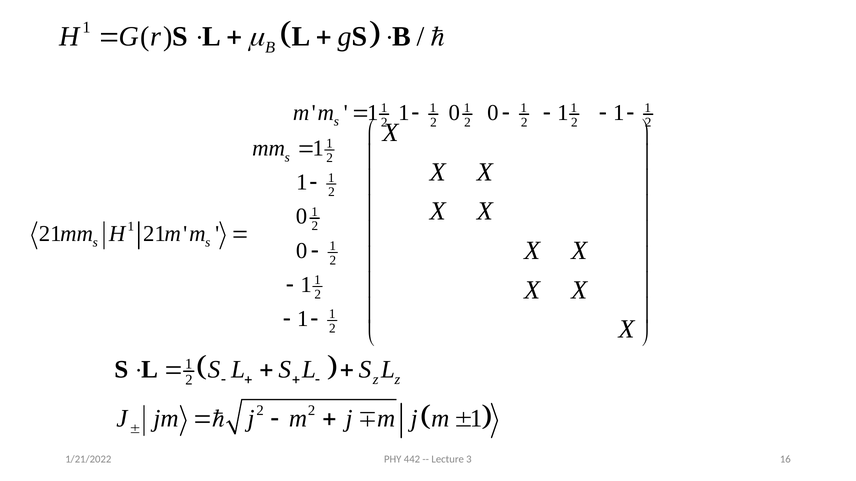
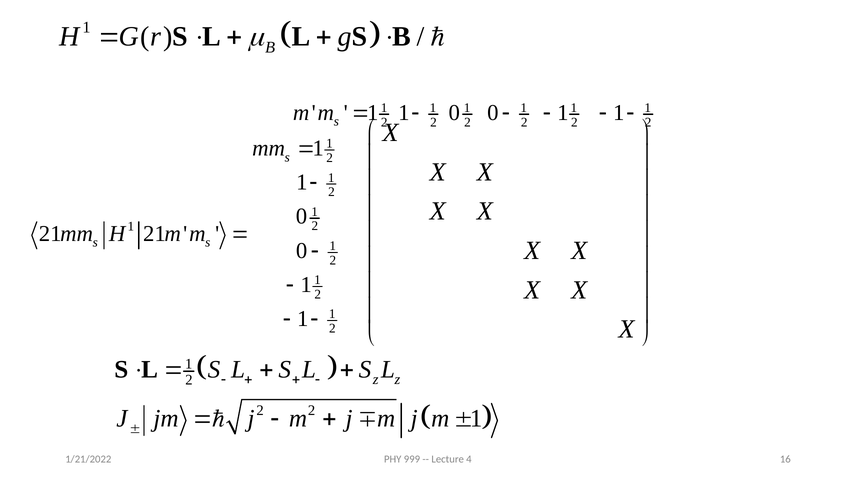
442: 442 -> 999 (412, 460)
3: 3 -> 4 (469, 460)
